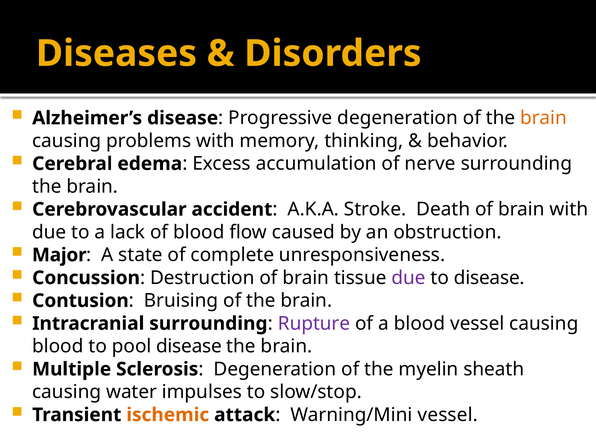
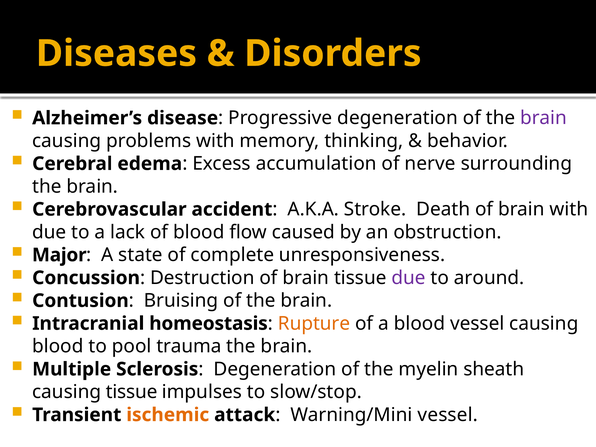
brain colour: orange -> purple (544, 118)
to disease: disease -> around (489, 278)
Intracranial surrounding: surrounding -> homeostasis (208, 324)
Rupture colour: purple -> orange (314, 324)
pool disease: disease -> trauma (189, 346)
causing water: water -> tissue (132, 392)
